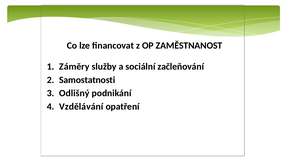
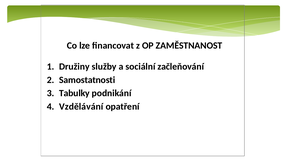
Záměry: Záměry -> Družiny (74, 67)
Odlišný: Odlišný -> Tabulky (74, 93)
